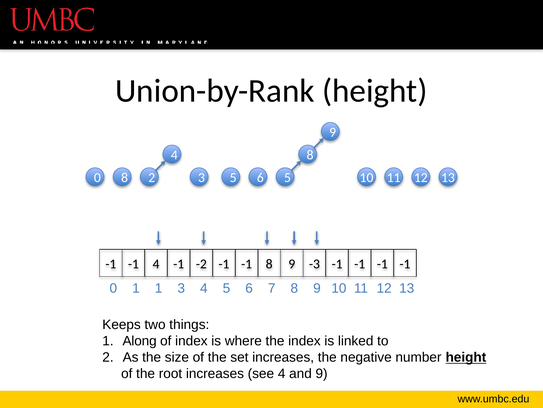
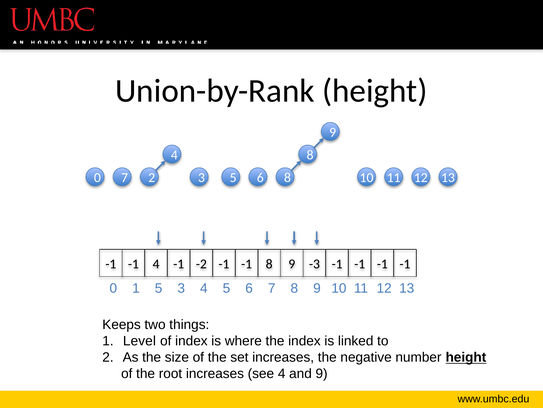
0 8: 8 -> 7 (125, 177)
6 5: 5 -> 8 (287, 177)
1 1: 1 -> 5 (159, 288)
Along: Along -> Level (139, 340)
